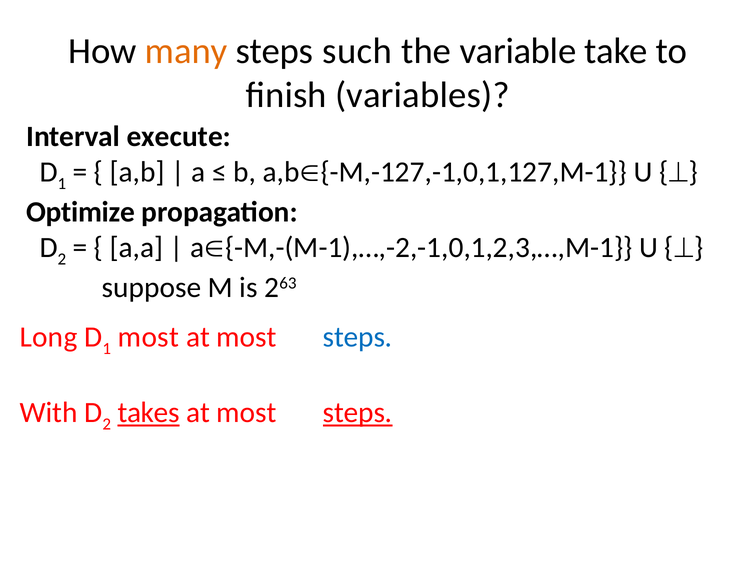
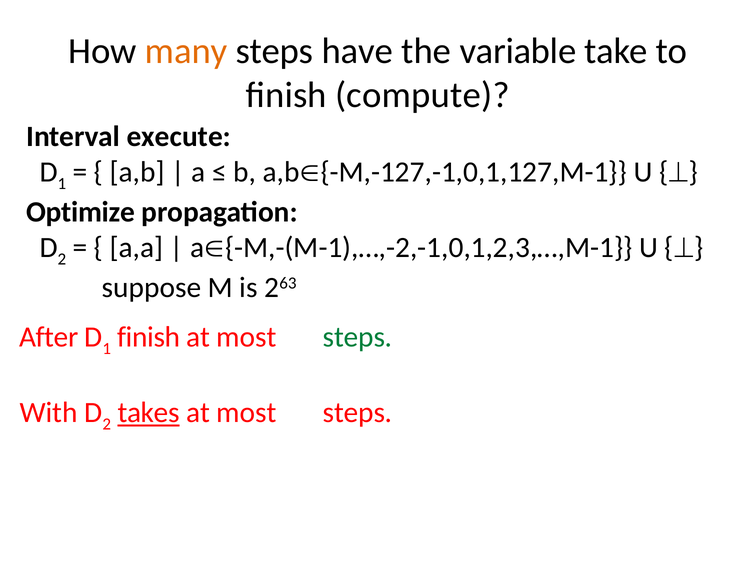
such: such -> have (357, 51)
variables: variables -> compute (422, 95)
Long: Long -> After (49, 337)
most: most -> finish (149, 337)
steps colour: blue -> green (358, 337)
steps underline: present -> none (358, 413)
